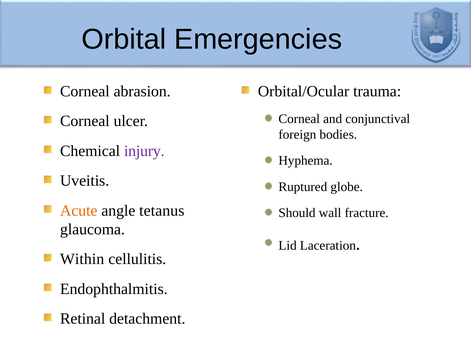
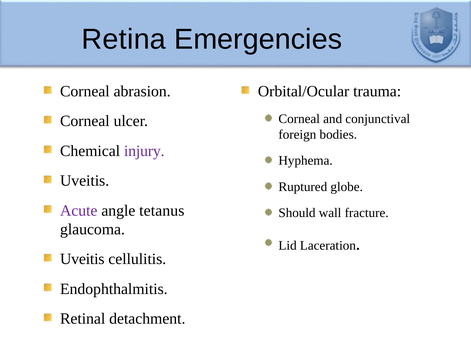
Orbital: Orbital -> Retina (124, 39)
Acute colour: orange -> purple (79, 211)
Within: Within -> Uveitis (82, 259)
